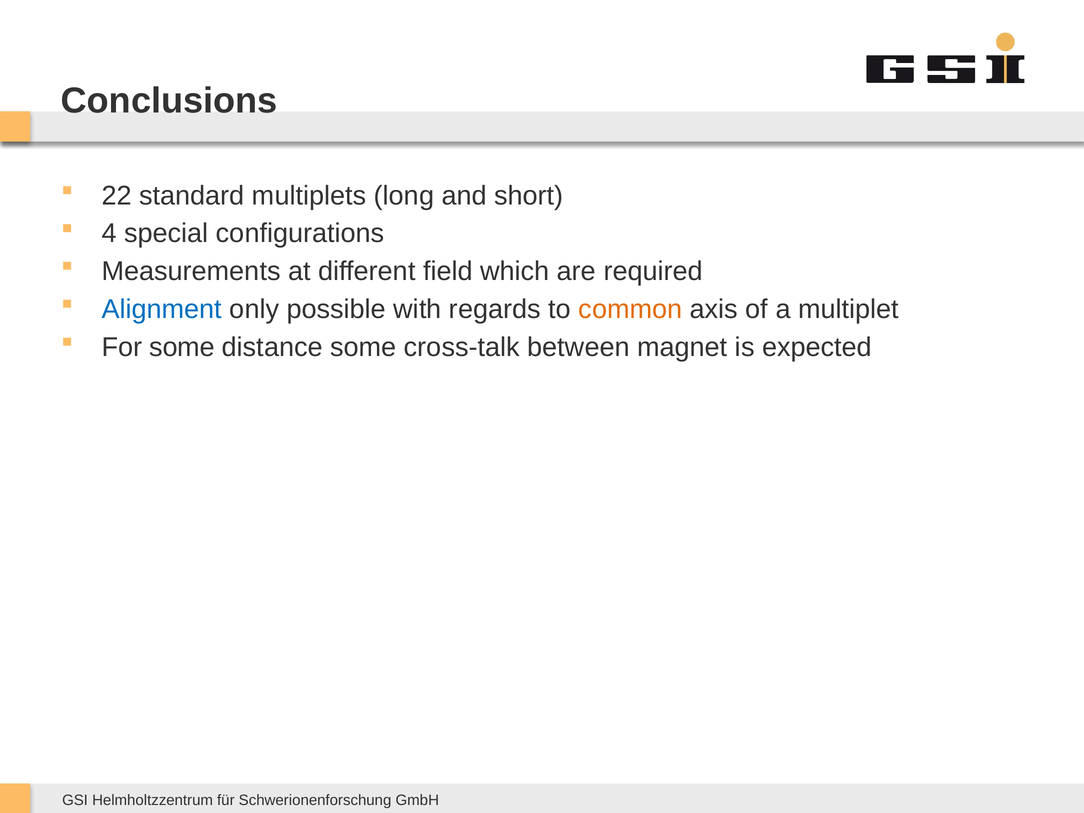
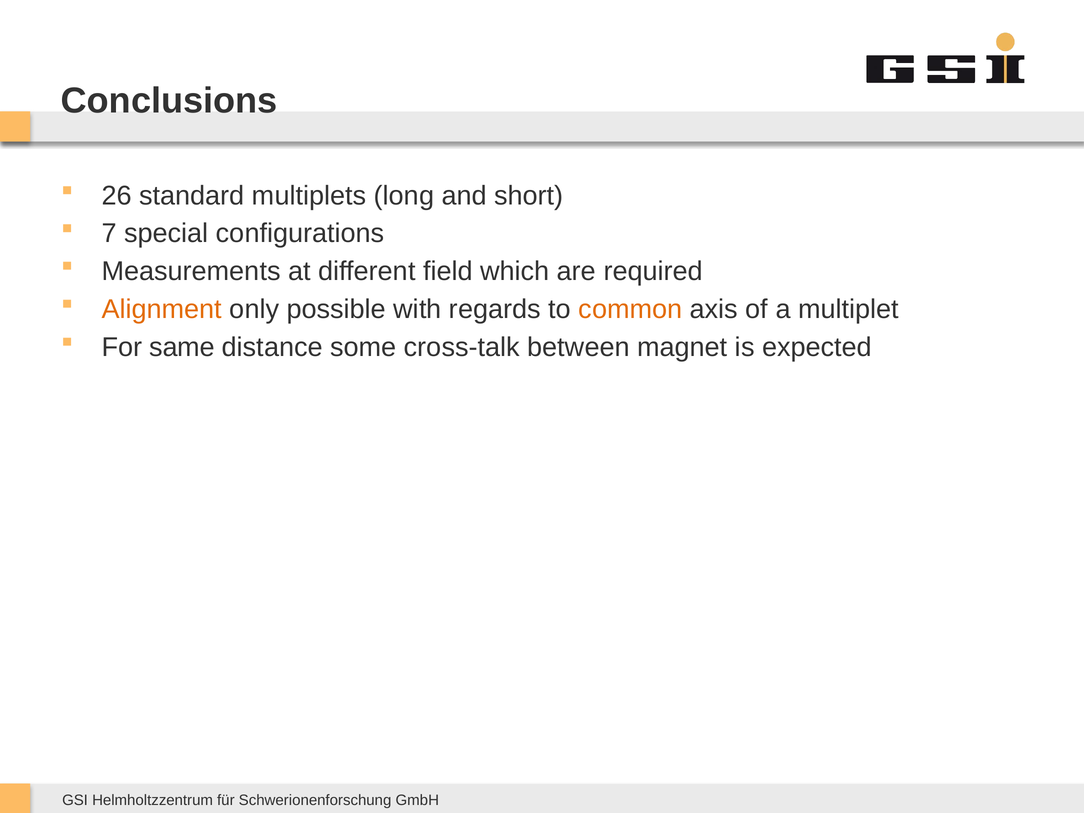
22: 22 -> 26 (117, 196)
4: 4 -> 7 (109, 234)
Alignment colour: blue -> orange (162, 309)
For some: some -> same (182, 347)
